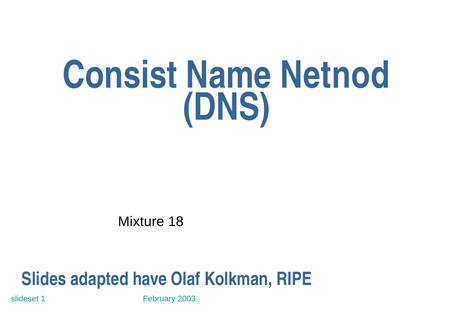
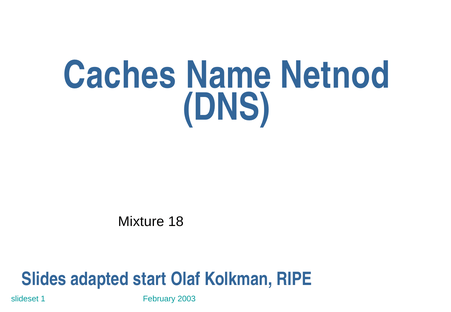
Consist: Consist -> Caches (120, 75)
have: have -> start (150, 279)
